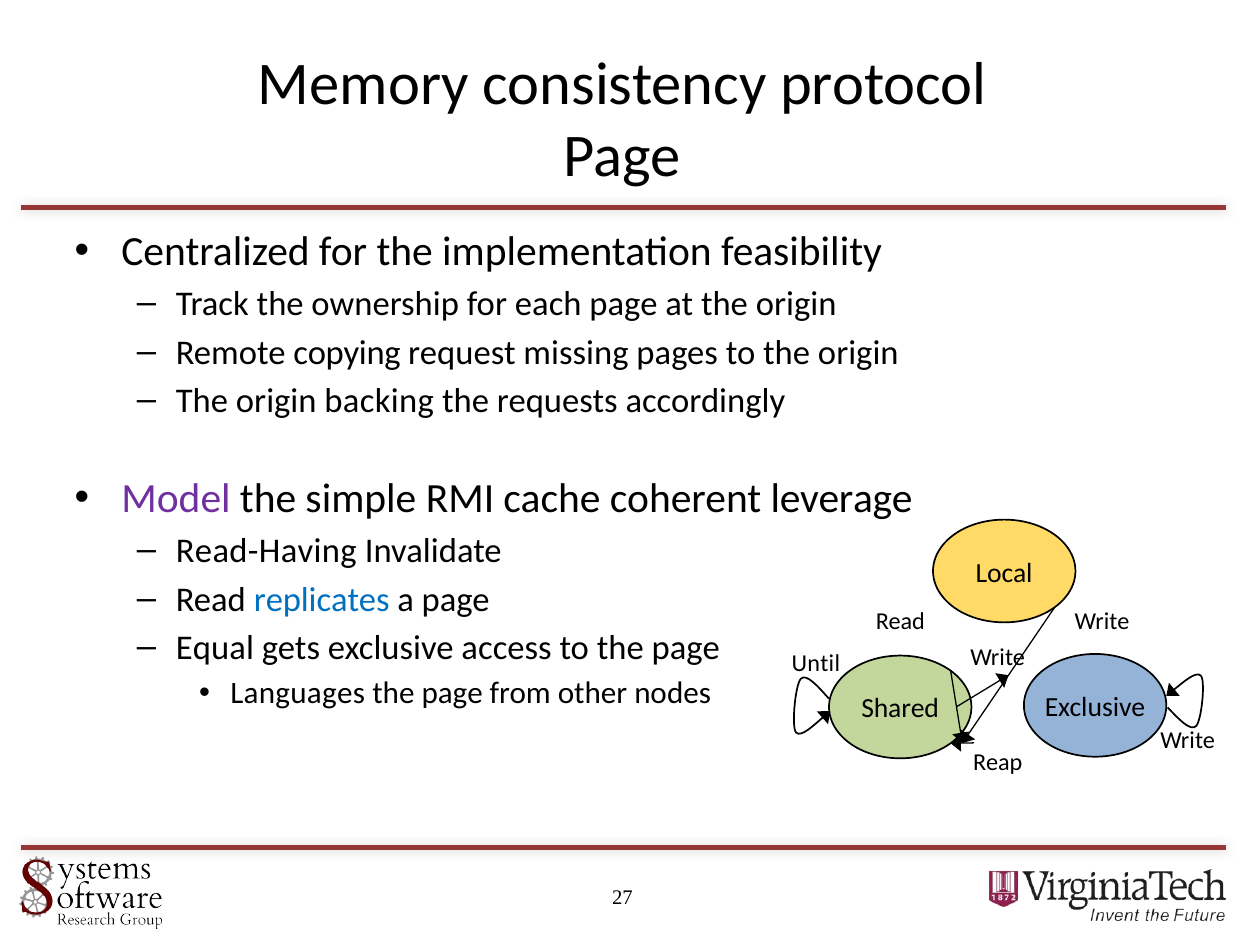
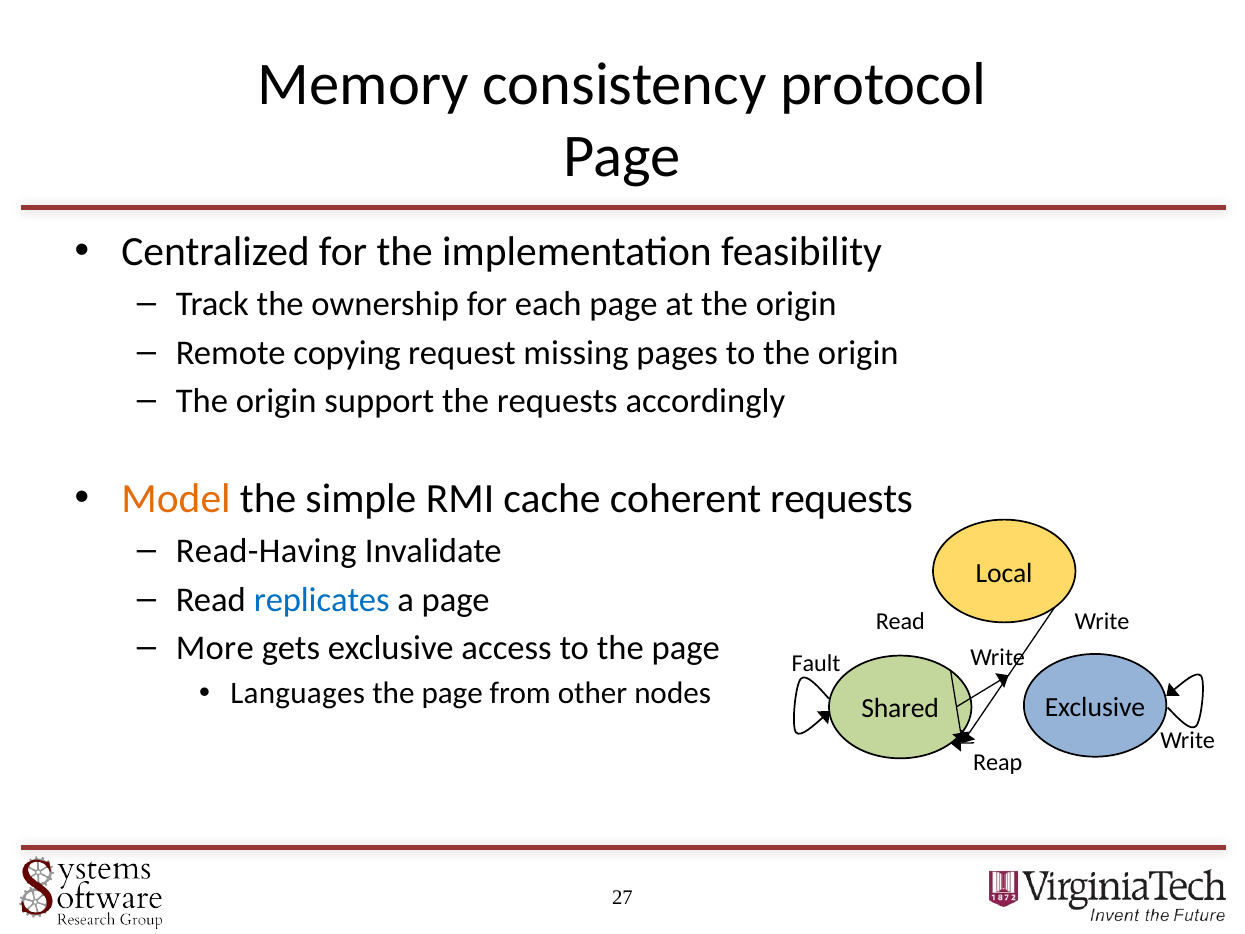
backing: backing -> support (379, 401)
Model colour: purple -> orange (176, 499)
coherent leverage: leverage -> requests (842, 499)
Equal: Equal -> More (215, 648)
Until: Until -> Fault (816, 664)
